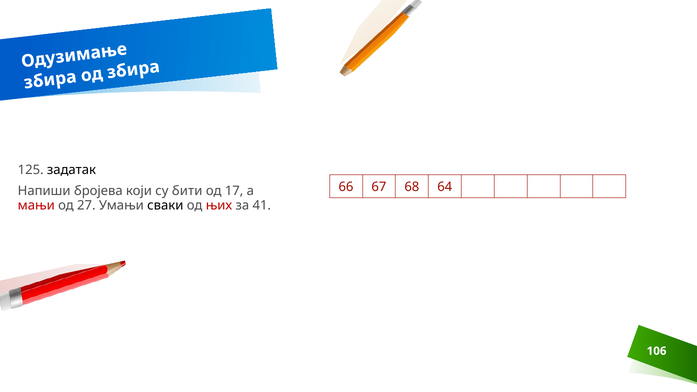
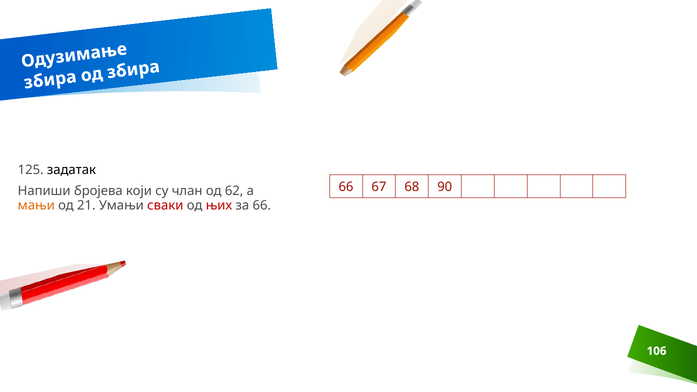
64: 64 -> 90 (445, 187)
бити: бити -> члан (187, 191)
17: 17 -> 62 (234, 191)
мањи colour: red -> orange (36, 205)
27: 27 -> 21 (86, 205)
сваки colour: black -> red (165, 205)
за 41: 41 -> 66 (262, 205)
